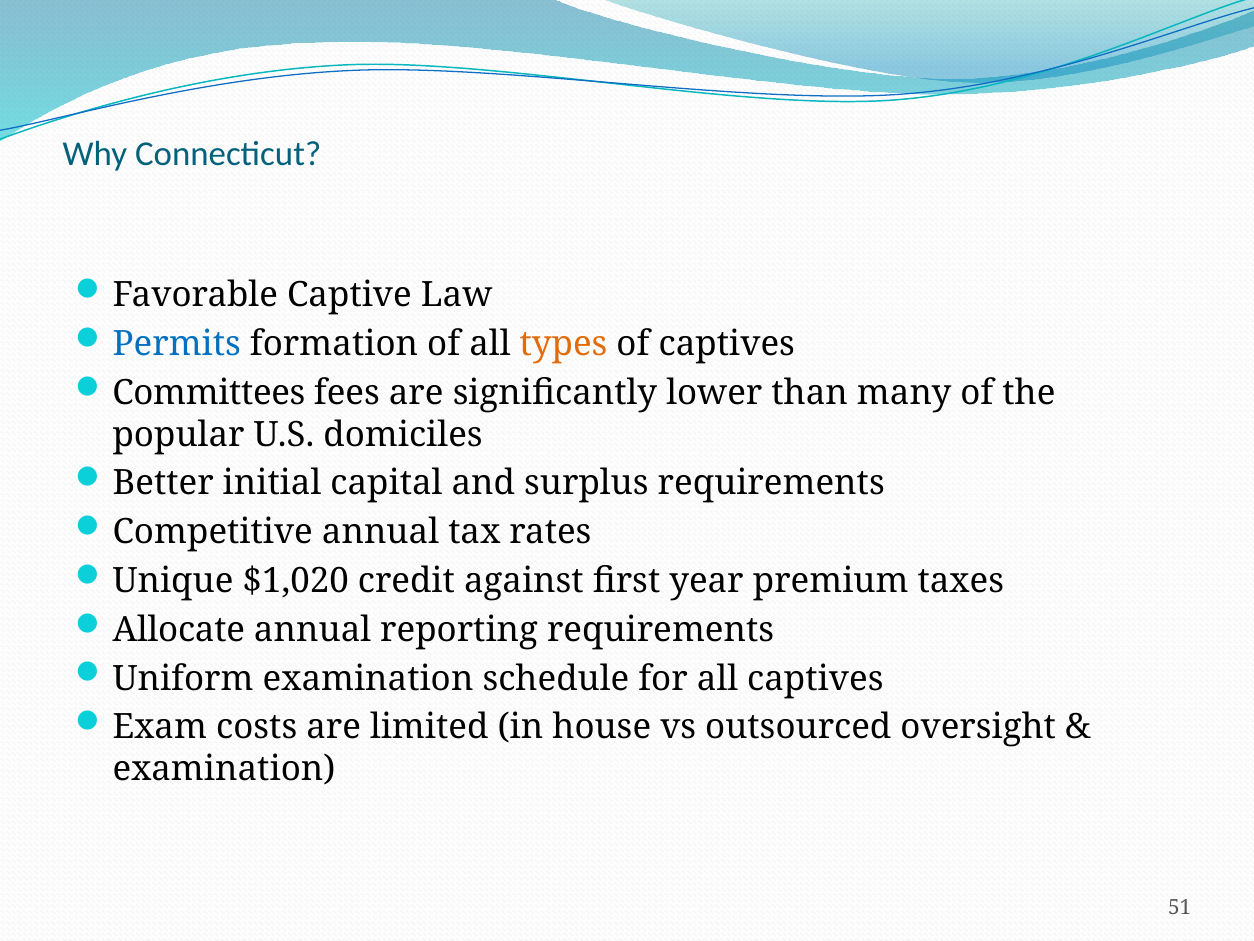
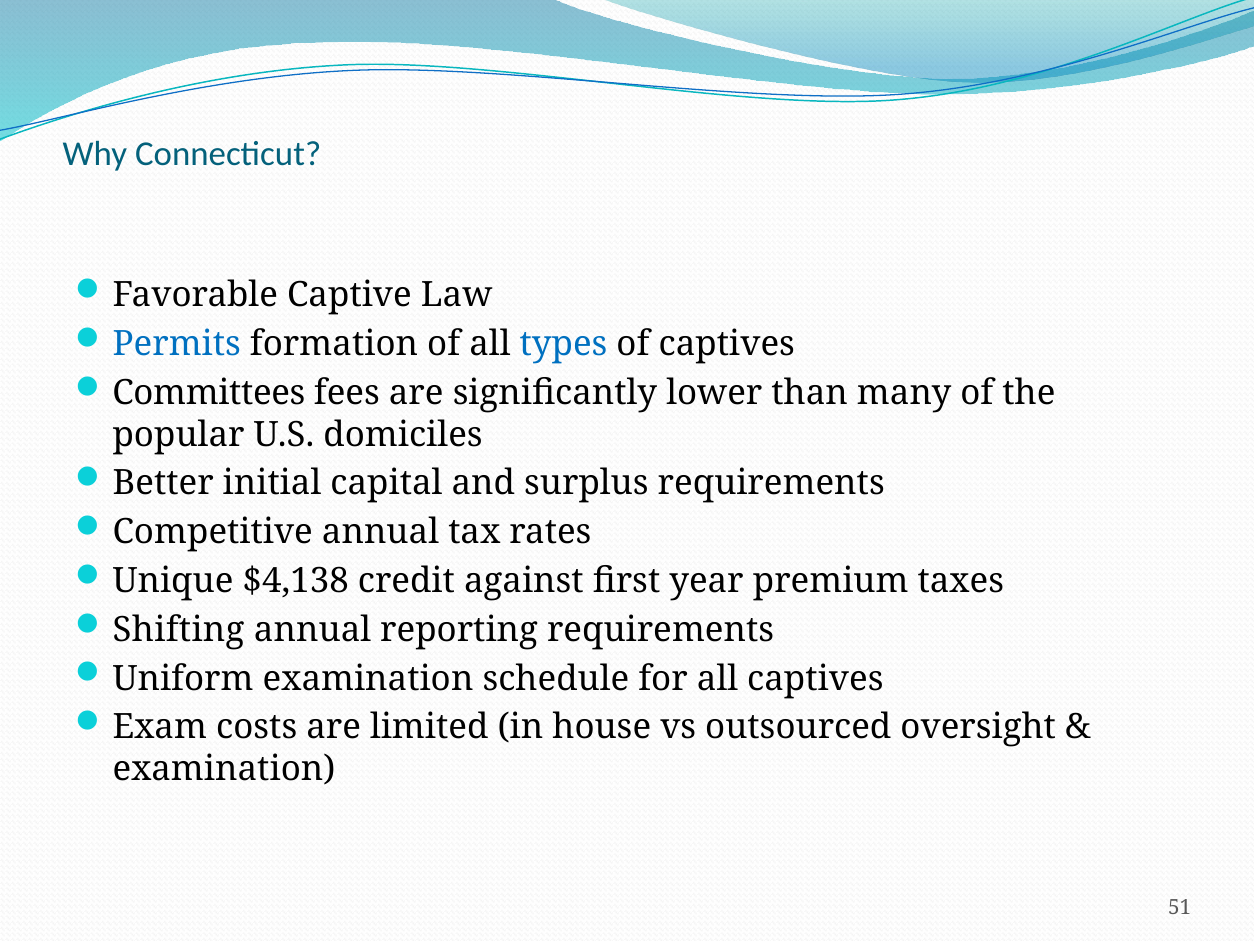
types colour: orange -> blue (564, 344)
$1,020: $1,020 -> $4,138 (296, 581)
Allocate: Allocate -> Shifting (179, 629)
